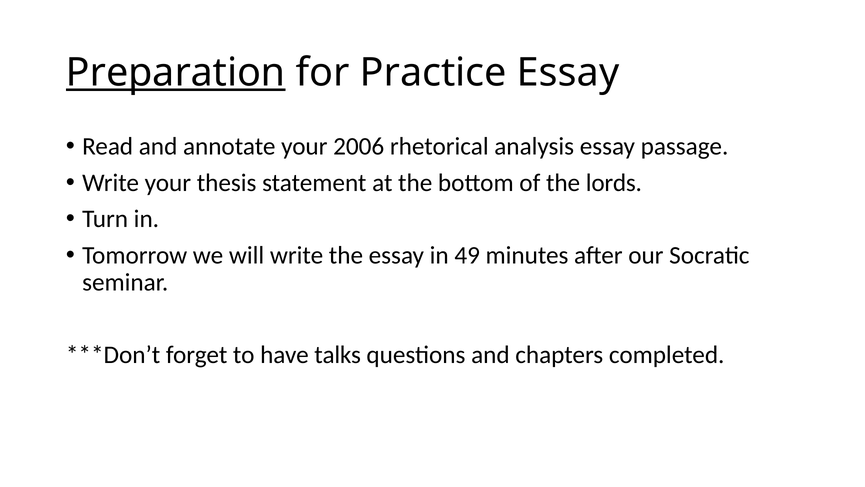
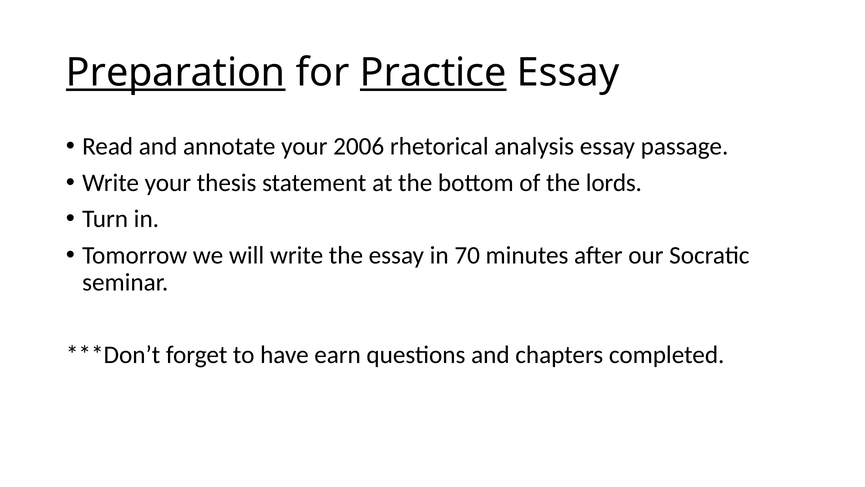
Practice underline: none -> present (433, 73)
49: 49 -> 70 (467, 255)
talks: talks -> earn (338, 355)
